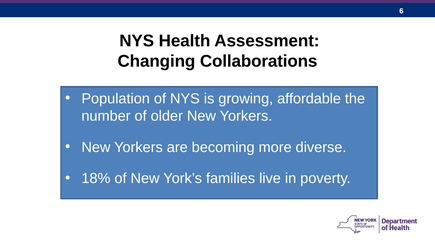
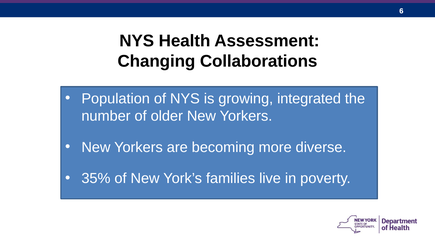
affordable: affordable -> integrated (309, 98)
18%: 18% -> 35% (96, 178)
